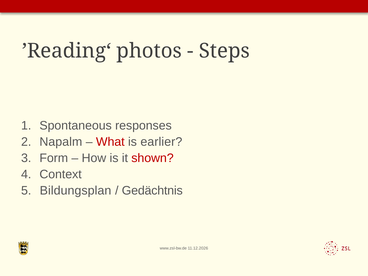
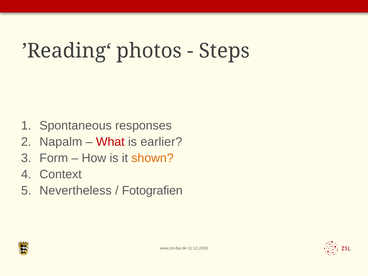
shown colour: red -> orange (153, 158)
Bildungsplan: Bildungsplan -> Nevertheless (76, 191)
Gedächtnis: Gedächtnis -> Fotografien (152, 191)
